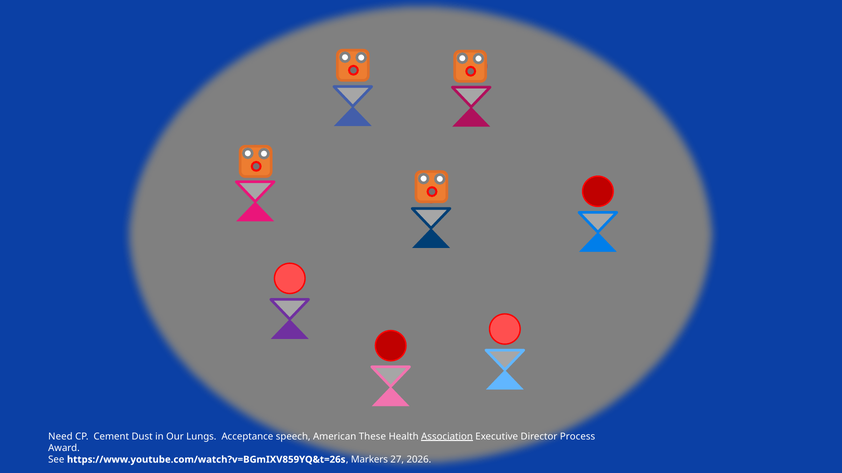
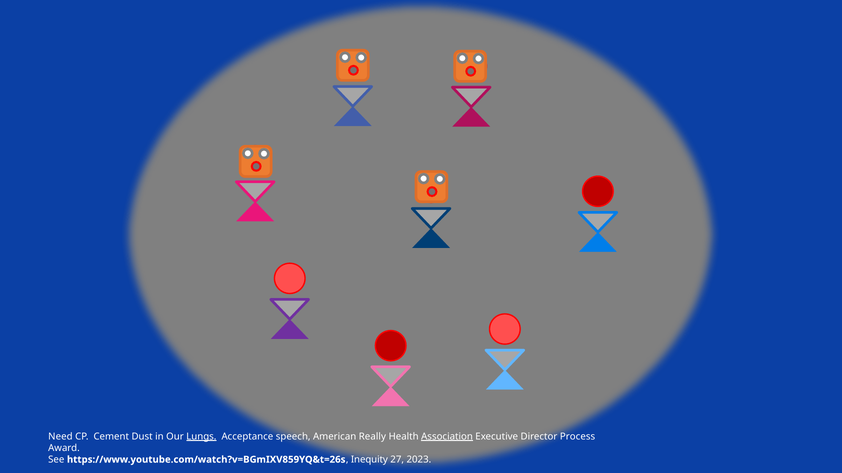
Lungs underline: none -> present (201, 437)
These: These -> Really (372, 437)
Markers: Markers -> Inequity (369, 460)
2026: 2026 -> 2023 (419, 460)
